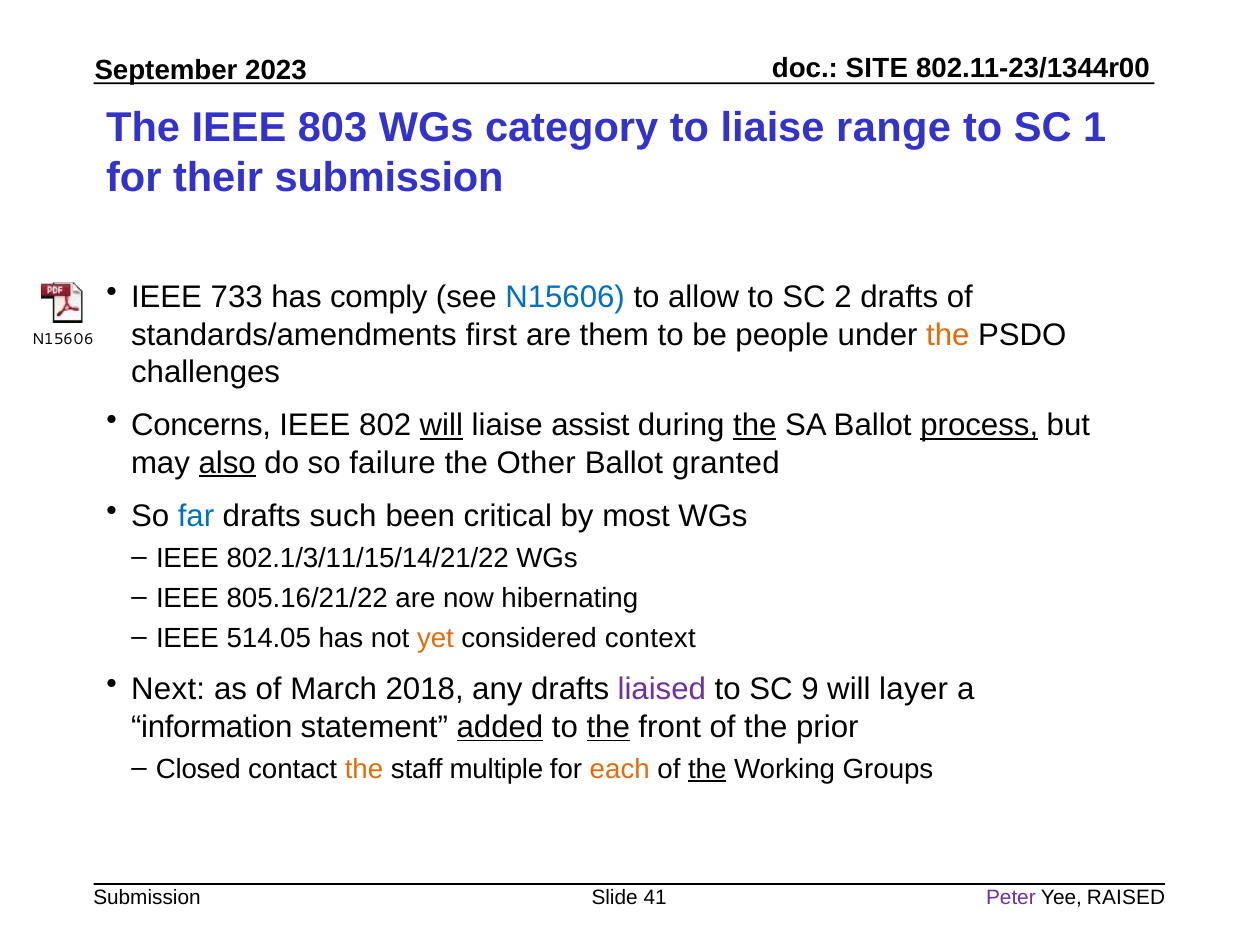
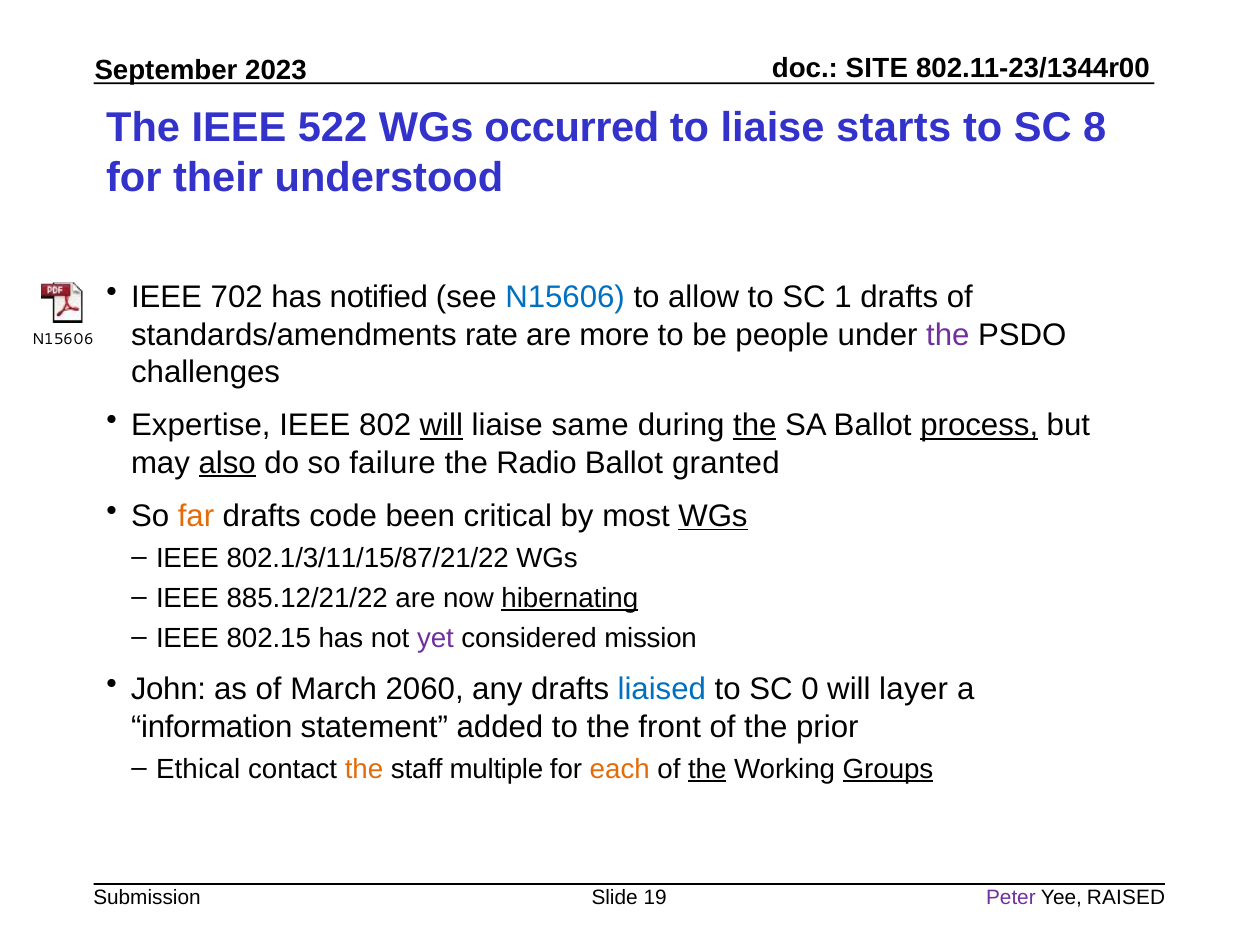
803: 803 -> 522 (333, 128)
category: category -> occurred (572, 128)
range: range -> starts (894, 128)
1: 1 -> 8 (1095, 128)
their submission: submission -> understood (389, 178)
733: 733 -> 702 (237, 298)
comply: comply -> notified (379, 298)
2: 2 -> 1 (843, 298)
first: first -> rate (492, 335)
them: them -> more (614, 335)
the colour: orange -> purple (948, 335)
Concerns: Concerns -> Expertise (201, 426)
assist: assist -> same (590, 426)
Other: Other -> Radio (537, 463)
far colour: blue -> orange (196, 516)
such: such -> code (343, 516)
WGs underline: none -> present (713, 516)
802.1/3/11/15/14/21/22: 802.1/3/11/15/14/21/22 -> 802.1/3/11/15/87/21/22 (368, 558)
805.16/21/22: 805.16/21/22 -> 885.12/21/22 (307, 598)
hibernating underline: none -> present (570, 598)
514.05: 514.05 -> 802.15 (269, 638)
yet colour: orange -> purple (435, 638)
context: context -> mission (651, 638)
Next: Next -> John (168, 690)
2018: 2018 -> 2060 (425, 690)
liaised colour: purple -> blue (662, 690)
9: 9 -> 0 (810, 690)
added underline: present -> none (500, 727)
the underline: present -> none (608, 727)
Closed: Closed -> Ethical (198, 769)
Groups underline: none -> present (888, 769)
41: 41 -> 19 (655, 898)
